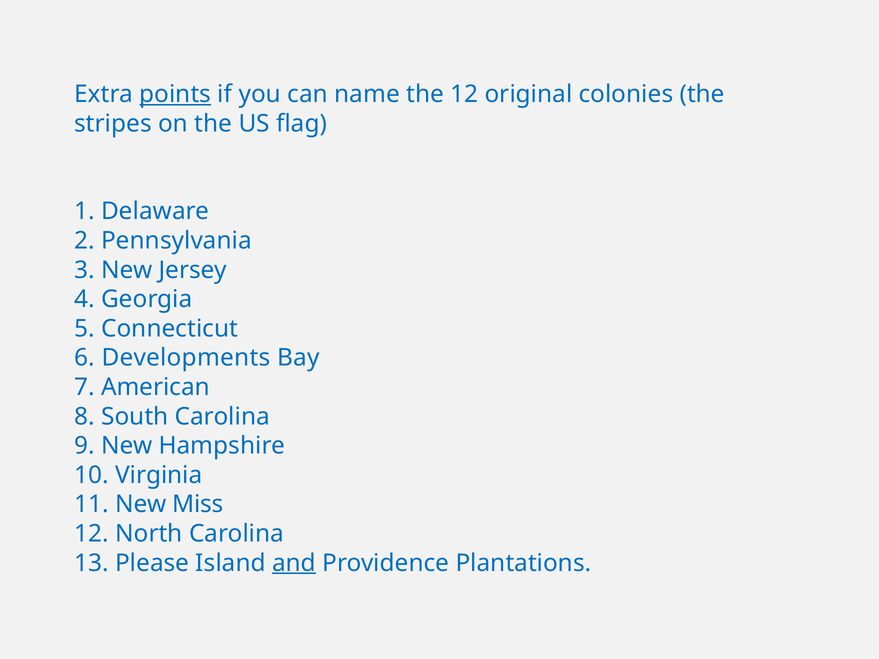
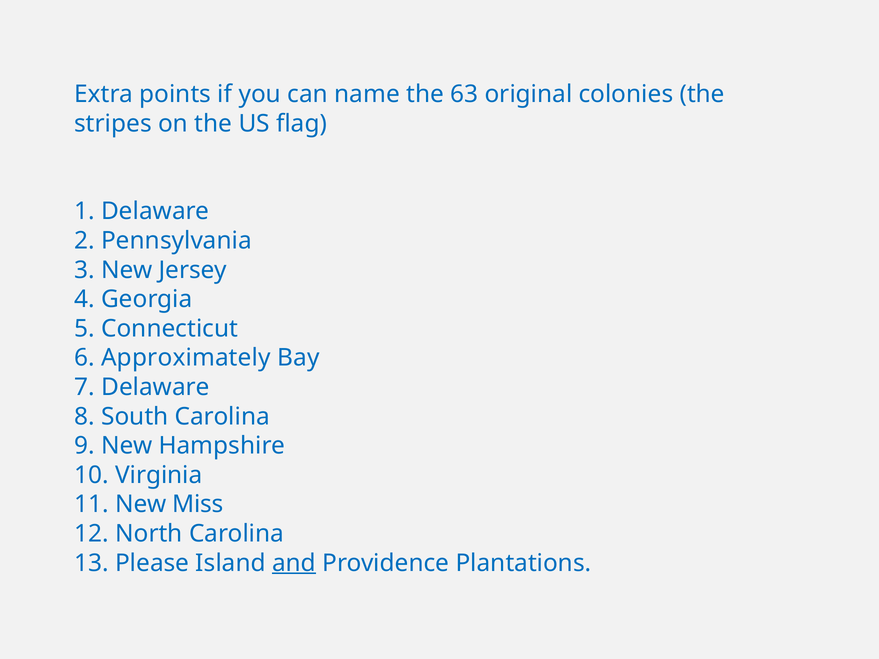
points underline: present -> none (175, 94)
the 12: 12 -> 63 (464, 94)
Developments: Developments -> Approximately (186, 358)
7 American: American -> Delaware (155, 387)
